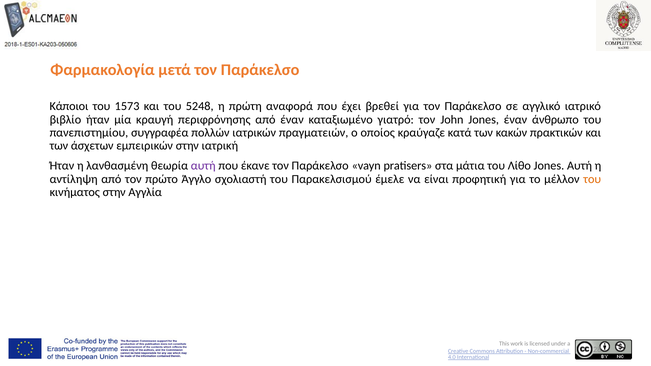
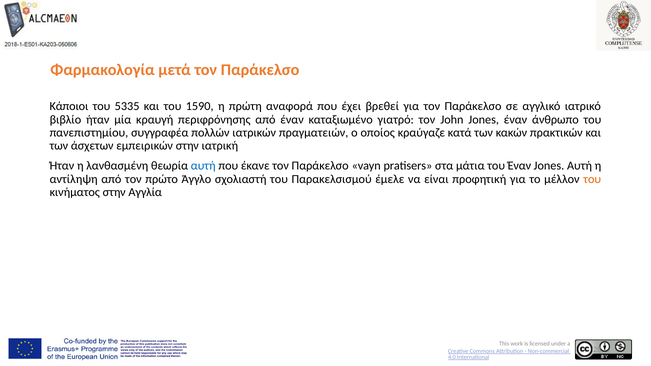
1573: 1573 -> 5335 (127, 106)
5248: 5248 -> 1590 (200, 106)
αυτή colour: purple -> blue (203, 166)
του Λίθο: Λίθο -> Έναν (519, 166)
